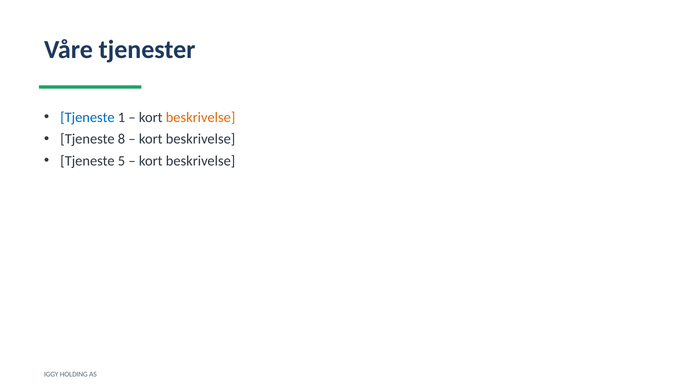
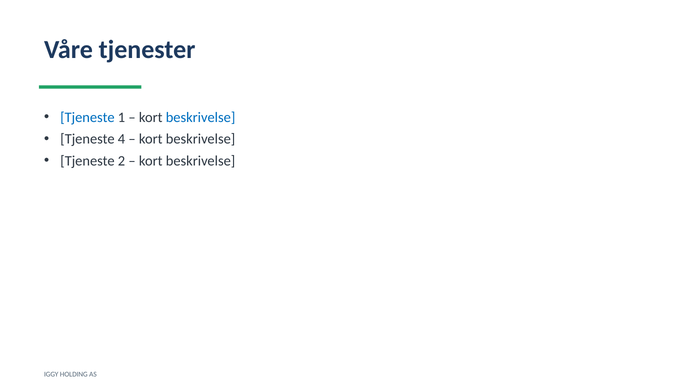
beskrivelse colour: orange -> blue (201, 117)
8: 8 -> 4 (121, 139)
5: 5 -> 2 (121, 161)
